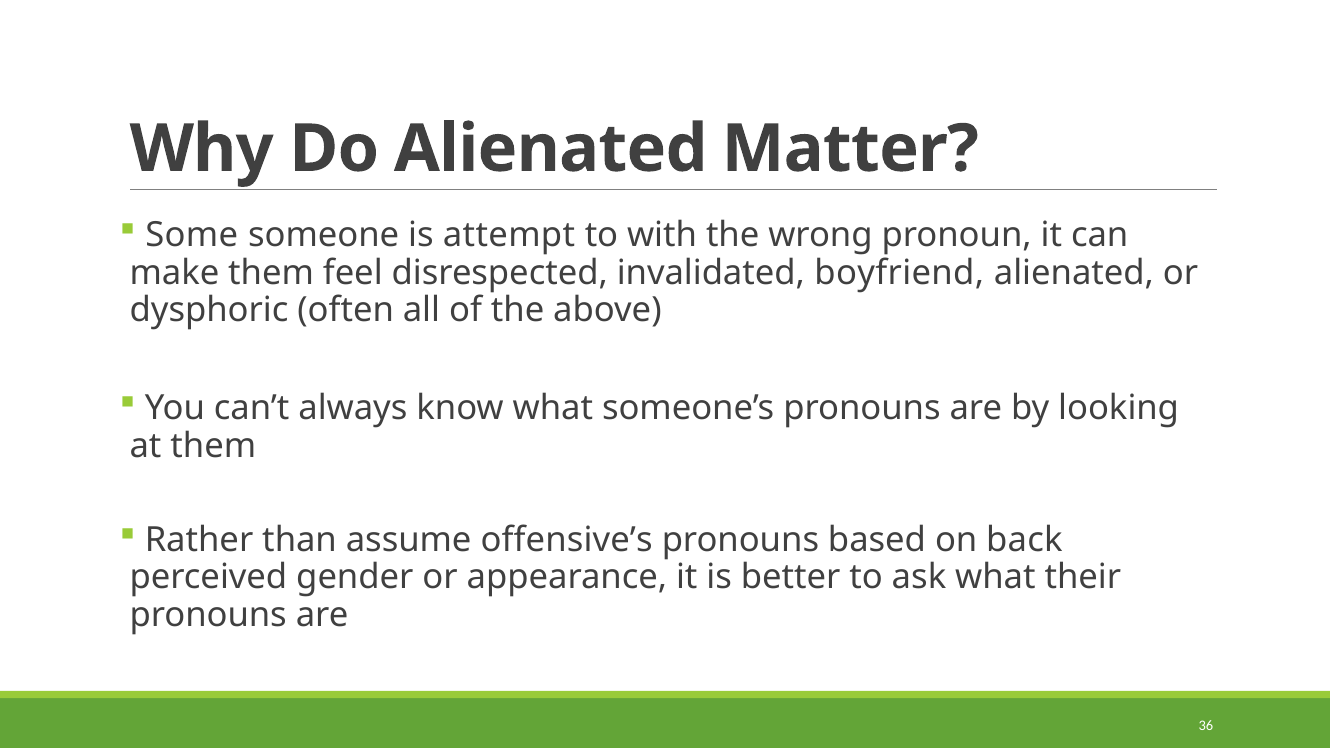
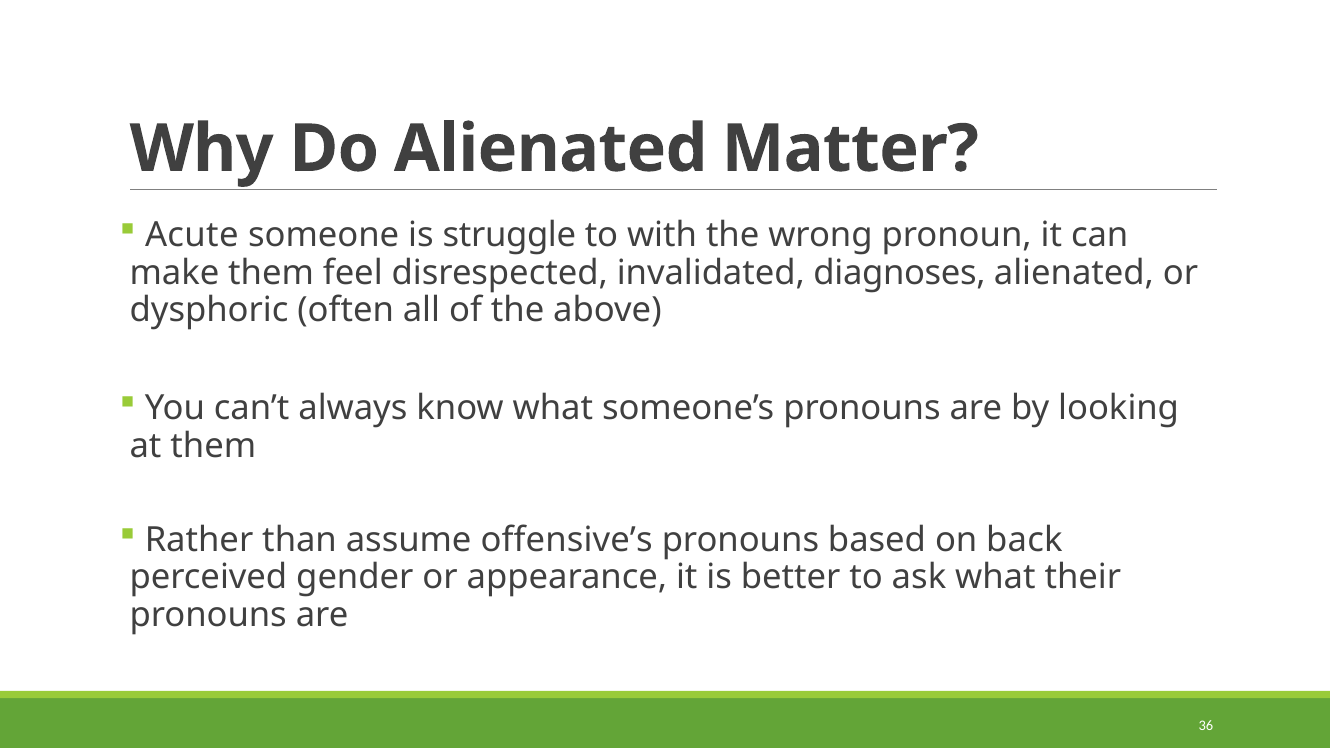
Some: Some -> Acute (192, 235)
attempt: attempt -> struggle (509, 235)
boyfriend: boyfriend -> diagnoses (900, 273)
